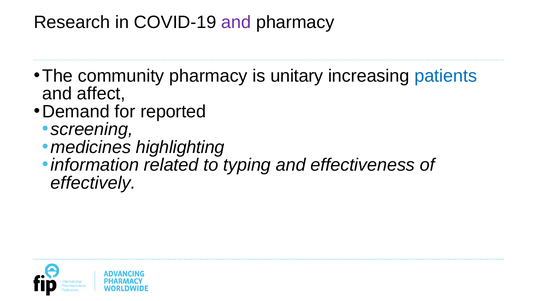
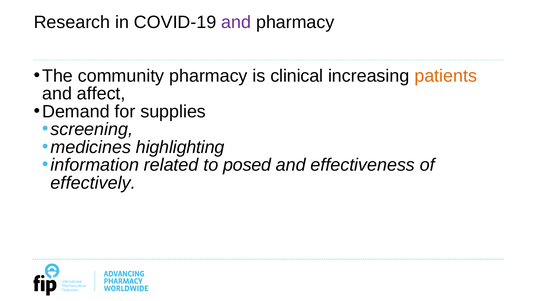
unitary: unitary -> clinical (297, 76)
patients colour: blue -> orange (446, 76)
reported: reported -> supplies (173, 112)
typing: typing -> posed (247, 165)
